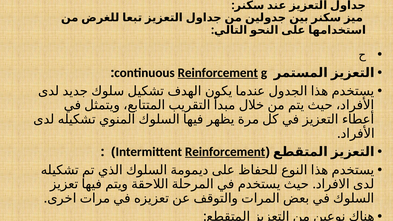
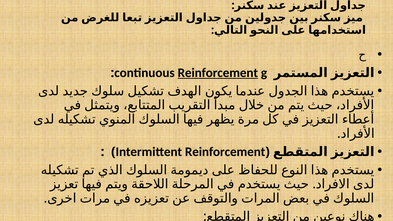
Reinforcement underline: present -> none (225, 152)
